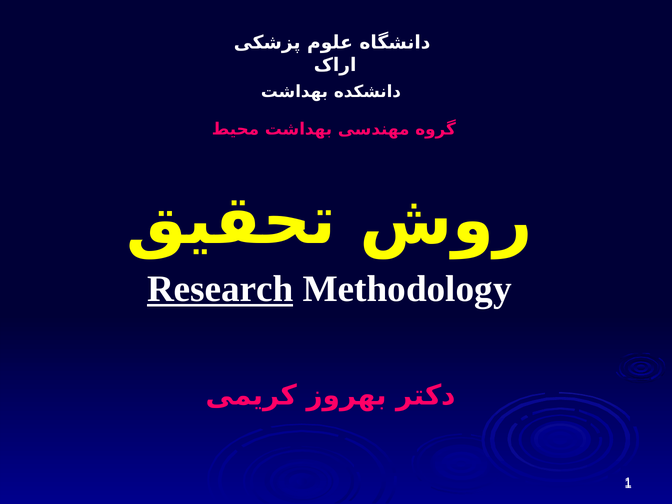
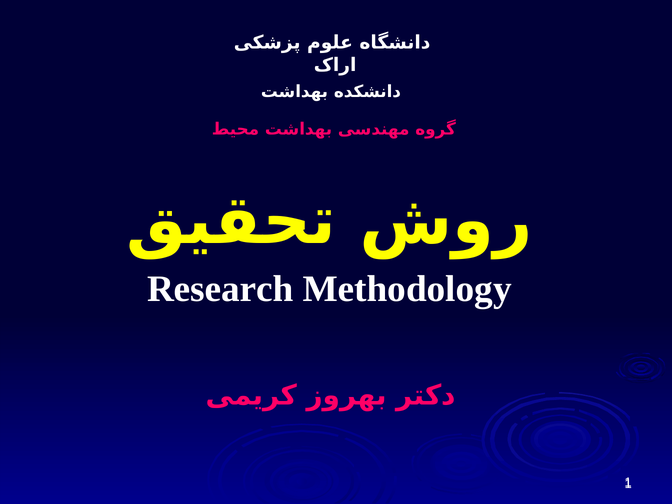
Research underline: present -> none (220, 289)
